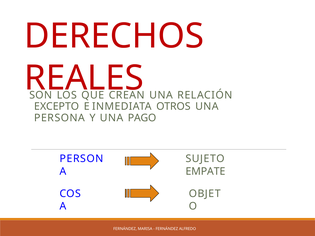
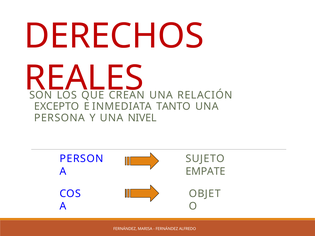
OTROS: OTROS -> TANTO (173, 107)
PAGO: PAGO -> NIVEL (142, 118)
